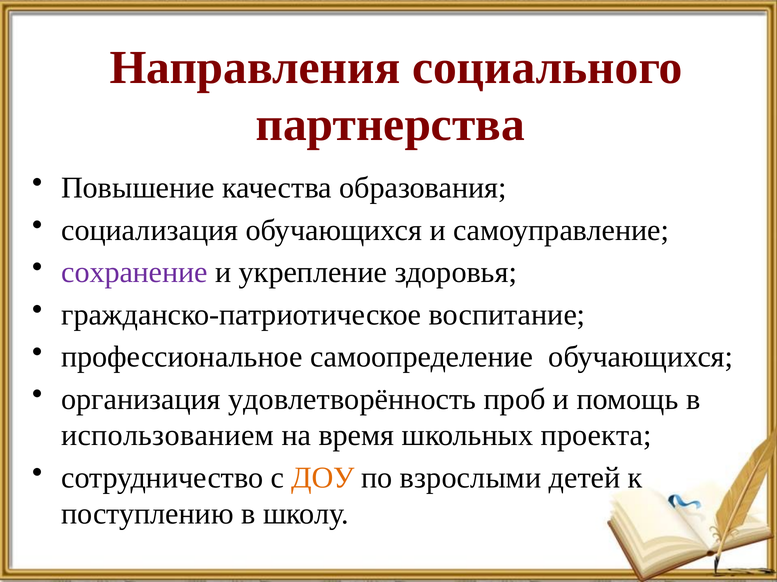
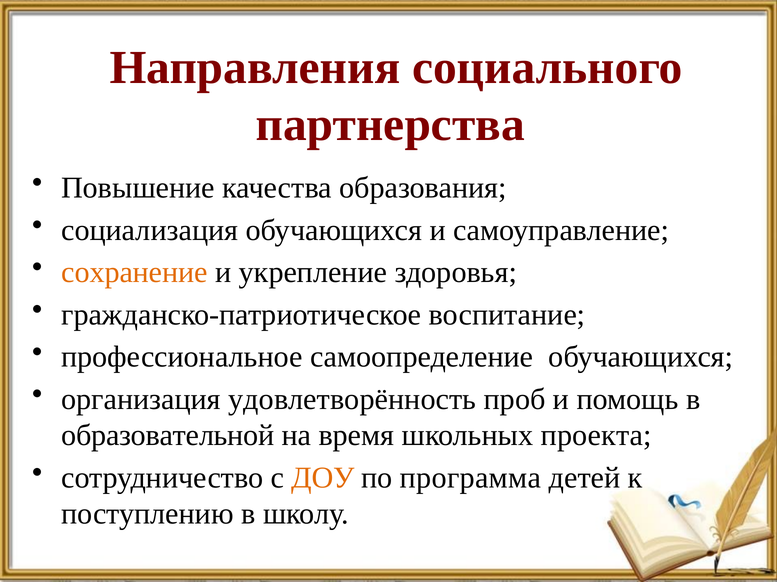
сохранение colour: purple -> orange (134, 273)
использованием: использованием -> образовательной (168, 436)
взрослыми: взрослыми -> программа (471, 478)
